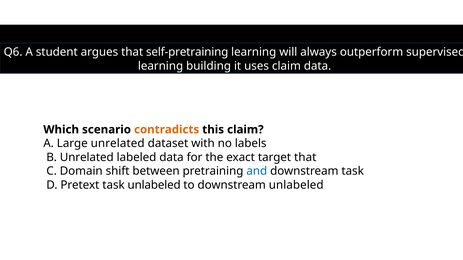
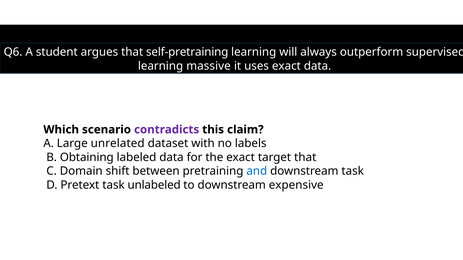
building: building -> massive (209, 66)
uses claim: claim -> exact (286, 66)
contradicts colour: orange -> purple (167, 130)
B Unrelated: Unrelated -> Obtaining (87, 158)
downstream unlabeled: unlabeled -> expensive (296, 185)
